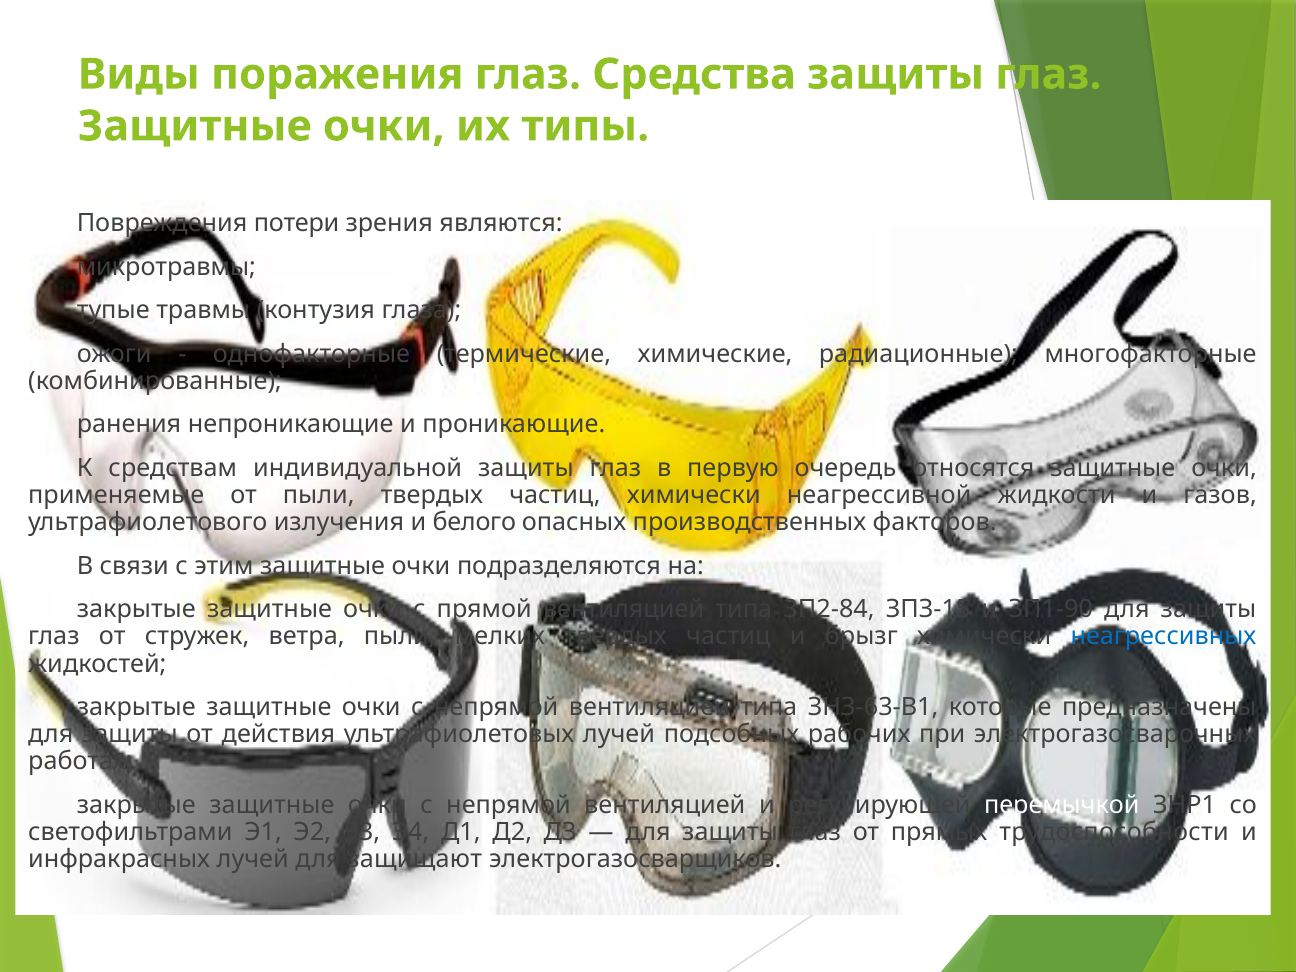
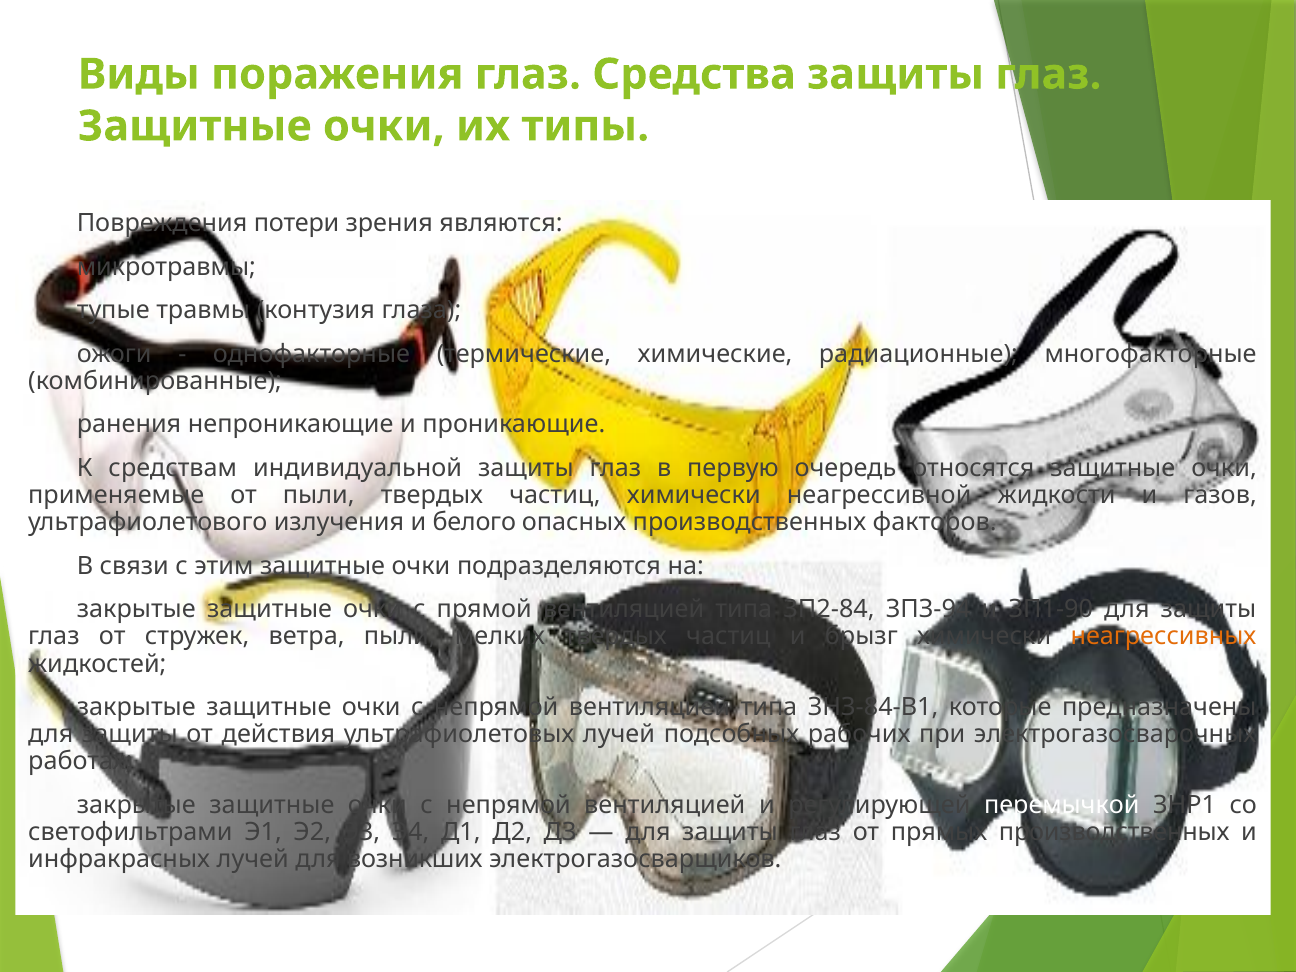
ЗПЗ-15: ЗПЗ-15 -> ЗПЗ-94 (928, 609)
неагрессивных colour: blue -> orange (1163, 637)
ЗНЗ-63-В1: ЗНЗ-63-В1 -> ЗНЗ-84-В1 (873, 707)
прямых трудоспособности: трудоспособности -> производственных (1114, 832)
защищают: защищают -> возникших (415, 860)
